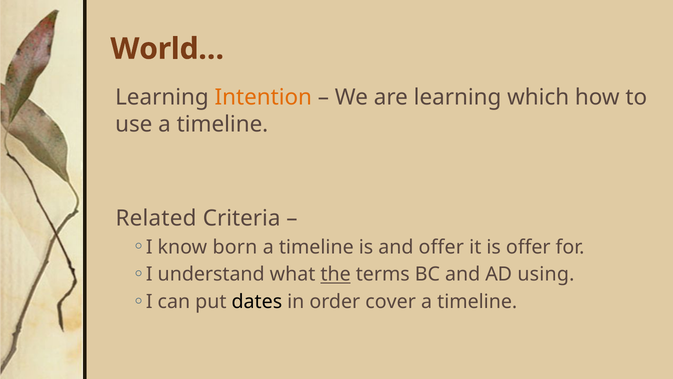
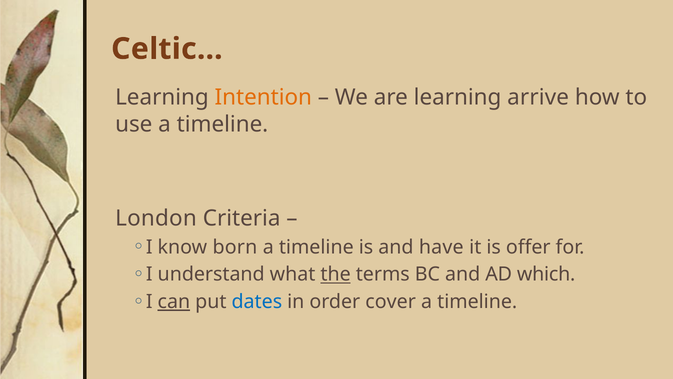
World…: World… -> Celtic… (167, 49)
which: which -> arrive (538, 97)
Related: Related -> London (156, 218)
and offer: offer -> have (441, 247)
using: using -> which (546, 274)
can underline: none -> present (174, 301)
dates colour: black -> blue (257, 301)
